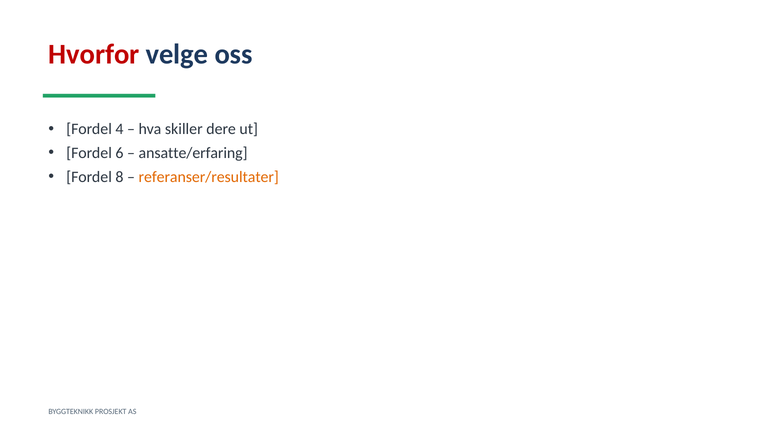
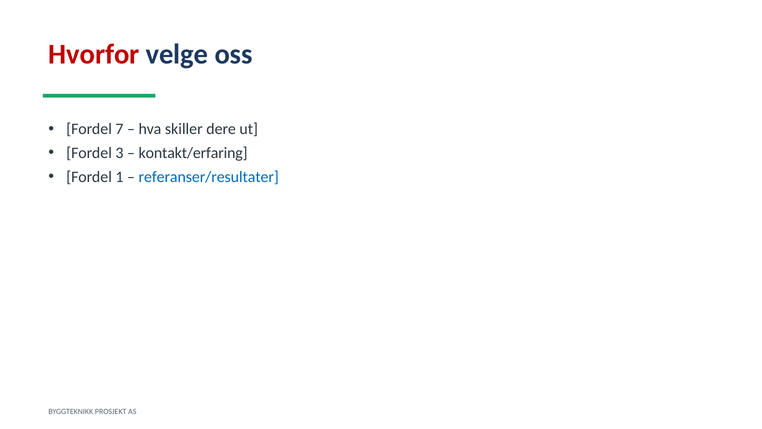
4: 4 -> 7 (119, 129)
6: 6 -> 3 (119, 153)
ansatte/erfaring: ansatte/erfaring -> kontakt/erfaring (193, 153)
8: 8 -> 1 (119, 177)
referanser/resultater colour: orange -> blue (209, 177)
